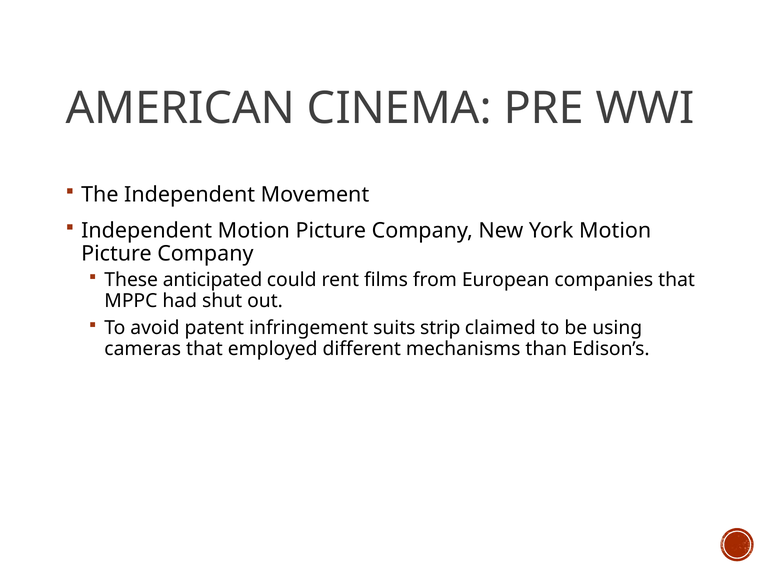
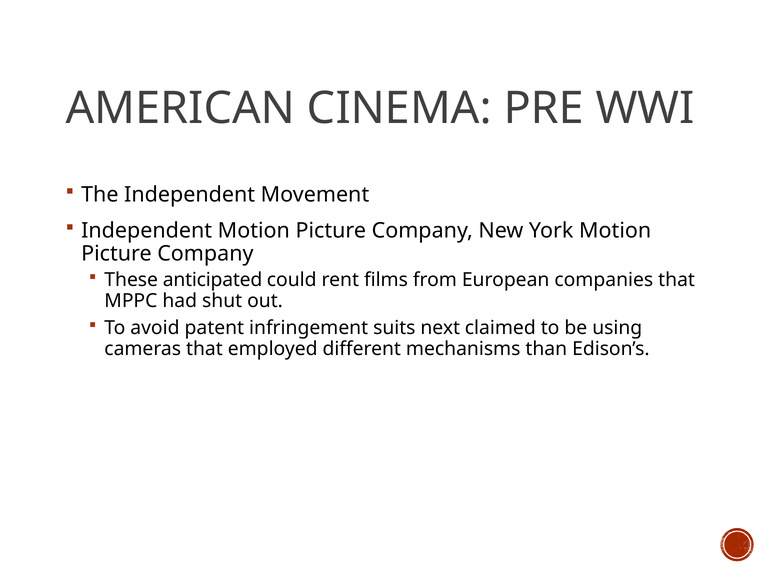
strip: strip -> next (440, 328)
